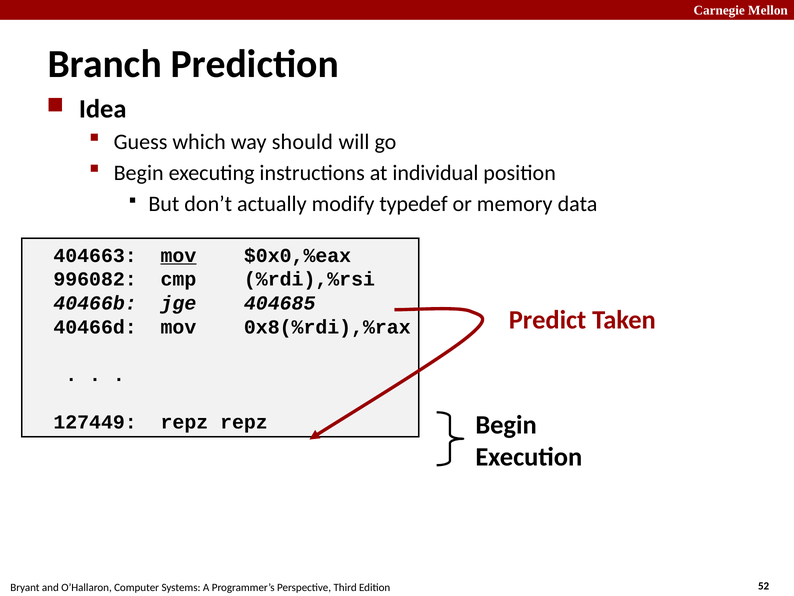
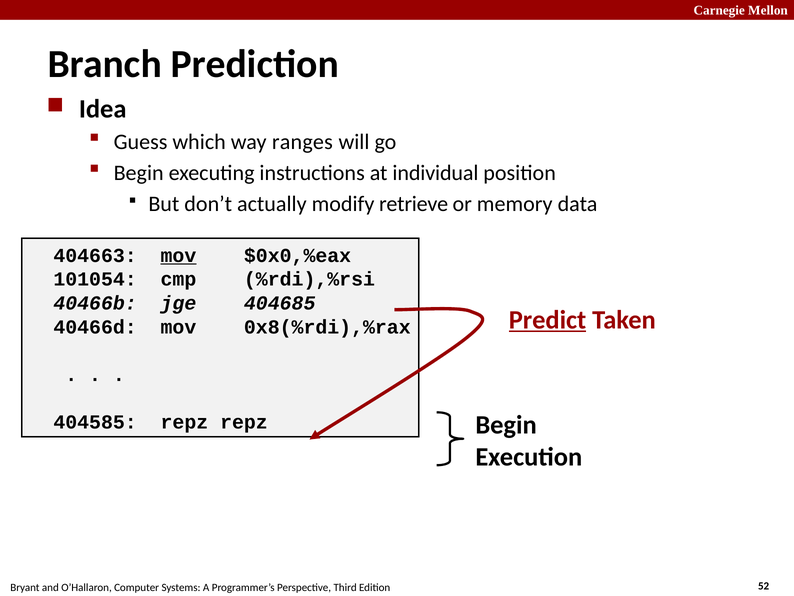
should: should -> ranges (302, 142)
typedef: typedef -> retrieve (414, 204)
996082: 996082 -> 101054 (95, 279)
Predict underline: none -> present (548, 320)
127449: 127449 -> 404585 (95, 422)
